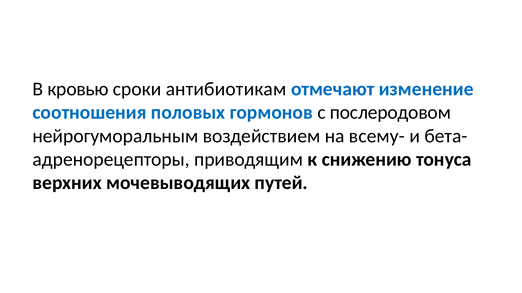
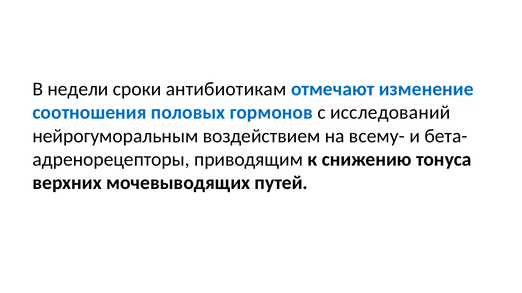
кровью: кровью -> недели (78, 89)
послеродовом: послеродовом -> исследований (390, 113)
